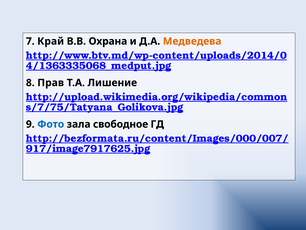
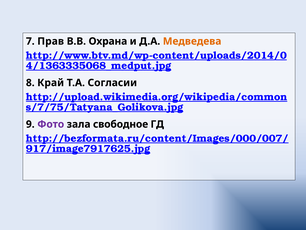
Край: Край -> Прав (51, 41)
Прав: Прав -> Край (51, 83)
Лишение: Лишение -> Согласии (112, 83)
Фото colour: blue -> purple (51, 124)
